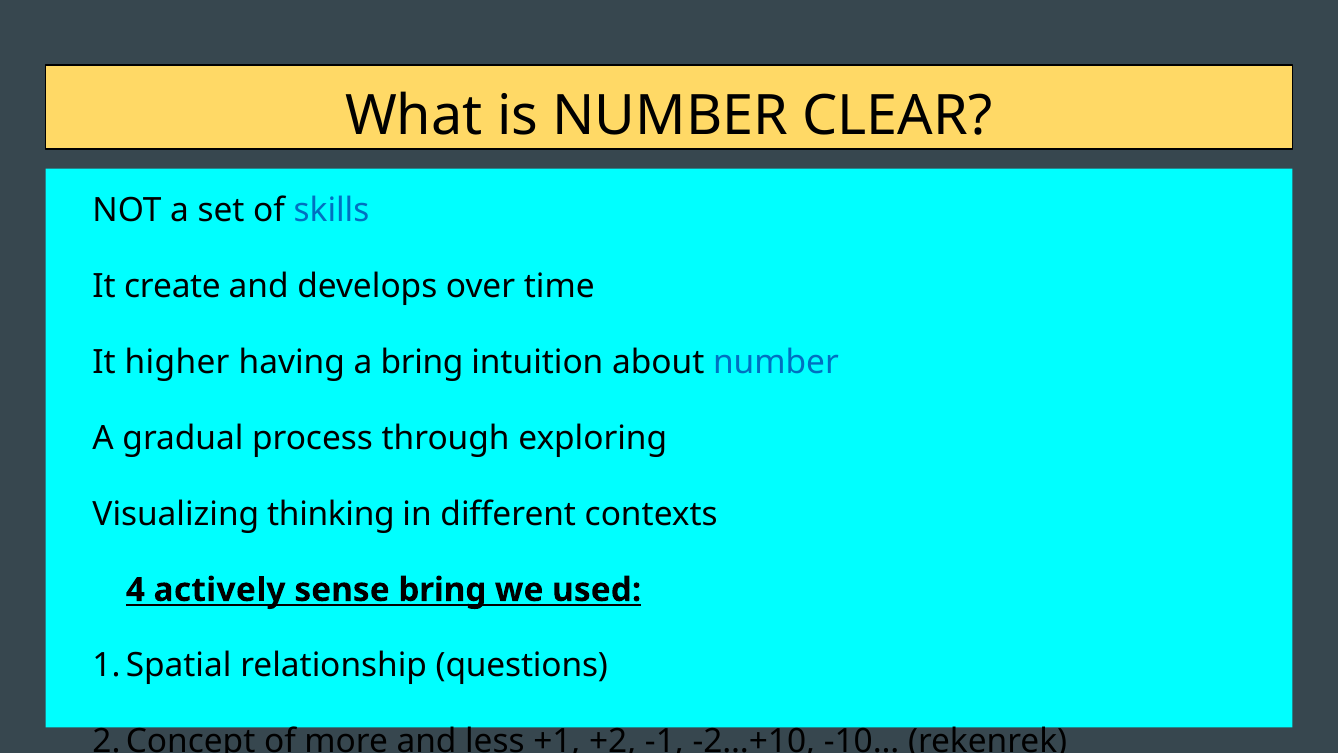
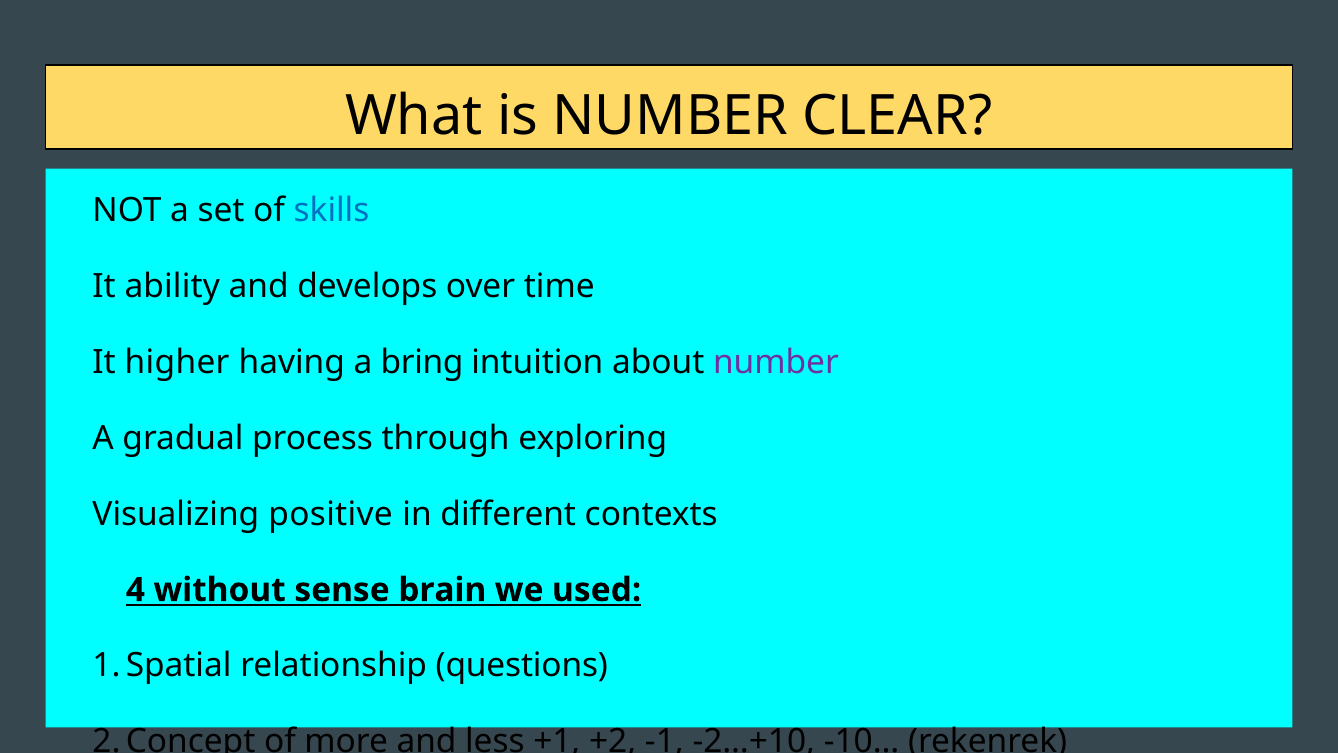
create: create -> ability (172, 286)
number colour: blue -> purple (776, 362)
thinking: thinking -> positive (331, 514)
actively: actively -> without (220, 590)
sense bring: bring -> brain (442, 590)
